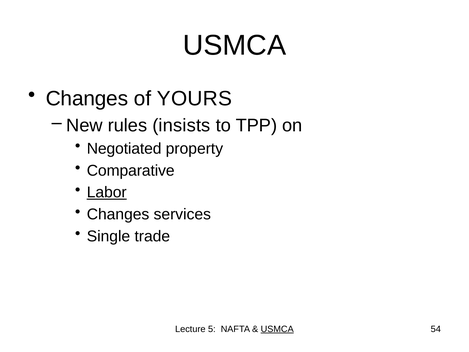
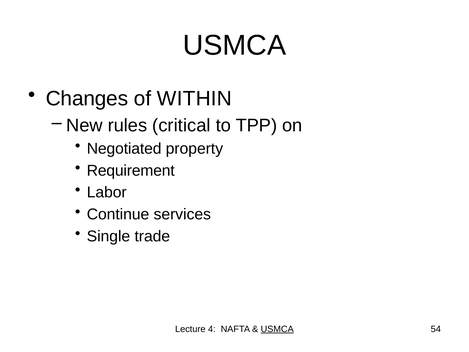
YOURS: YOURS -> WITHIN (194, 98)
insists: insists -> critical (181, 125)
Comparative: Comparative -> Requirement (131, 170)
Labor underline: present -> none (107, 192)
Changes: Changes -> Continue (118, 214)
5: 5 -> 4 (212, 329)
